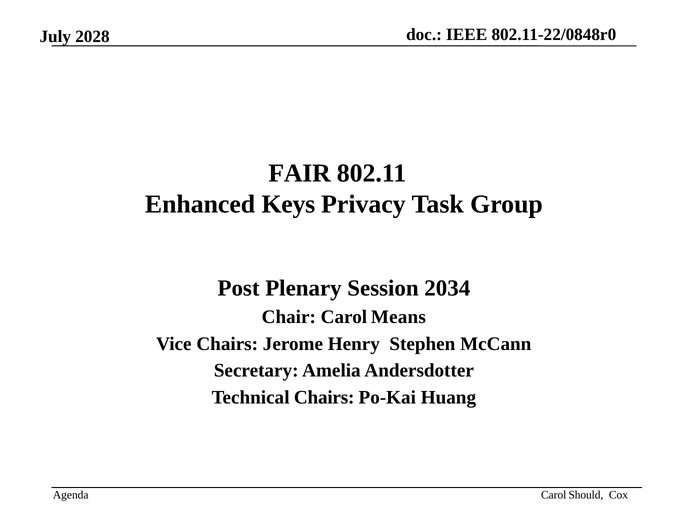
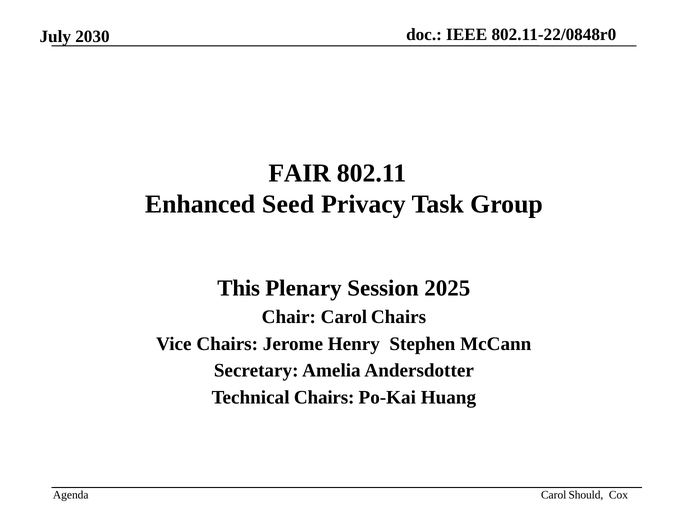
2028: 2028 -> 2030 (92, 37)
Keys: Keys -> Seed (288, 204)
Post: Post -> This (239, 288)
2034: 2034 -> 2025 (447, 288)
Carol Means: Means -> Chairs (399, 317)
